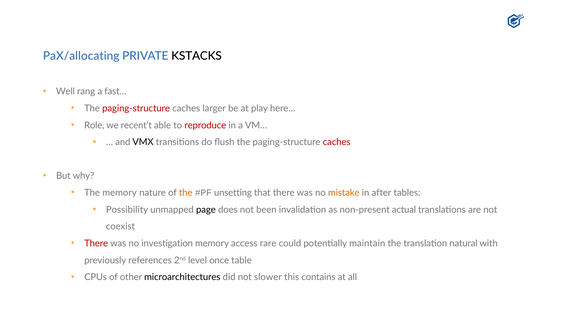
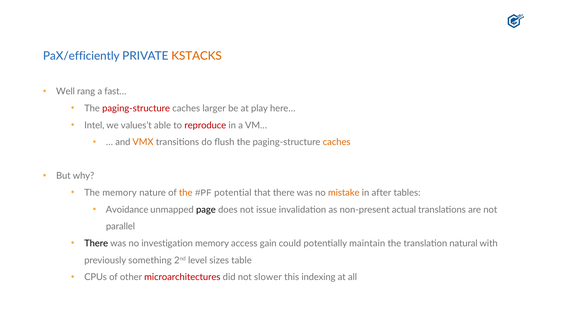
PaX/allocating: PaX/allocating -> PaX/efficiently (81, 56)
KSTACKS colour: black -> orange (197, 56)
Role: Role -> Intel (94, 125)
recent’t: recent’t -> values’t (136, 125)
VMX colour: black -> orange (143, 142)
caches colour: red -> orange (337, 142)
unsetting: unsetting -> potential (233, 193)
Possibility: Possibility -> Avoidance (127, 209)
been: been -> issue (266, 209)
coexist: coexist -> parallel (120, 226)
There colour: red -> black (96, 243)
rare: rare -> gain (268, 243)
references: references -> something (150, 260)
once: once -> sizes (219, 260)
microarchitectures colour: black -> red (182, 277)
contains: contains -> indexing (318, 277)
